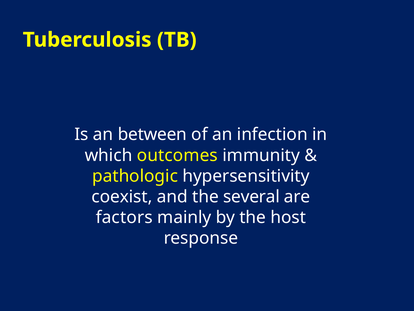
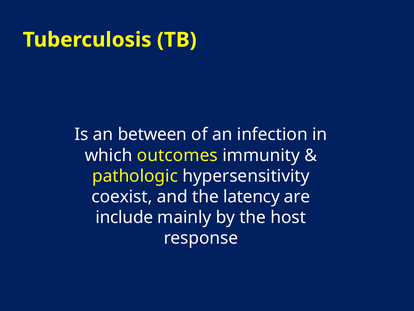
several: several -> latency (251, 196)
factors: factors -> include (124, 217)
